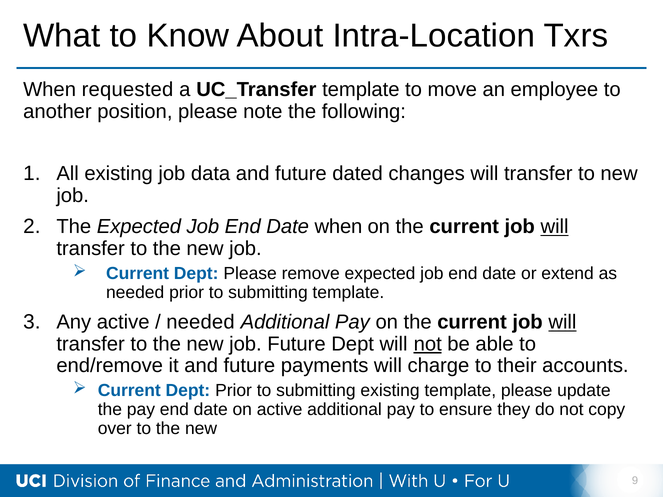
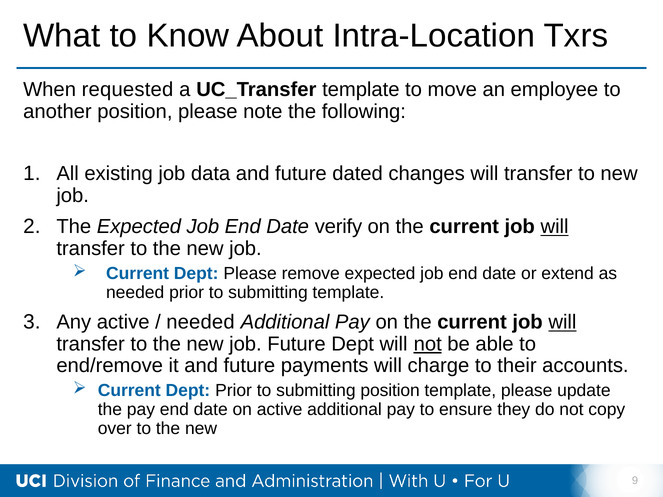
Date when: when -> verify (338, 227)
submitting existing: existing -> position (390, 391)
